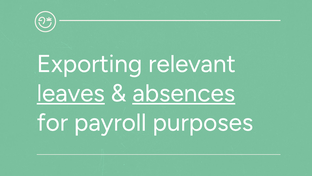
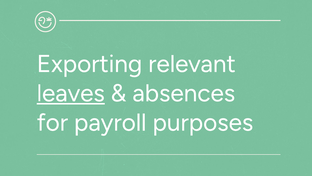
absences underline: present -> none (184, 93)
